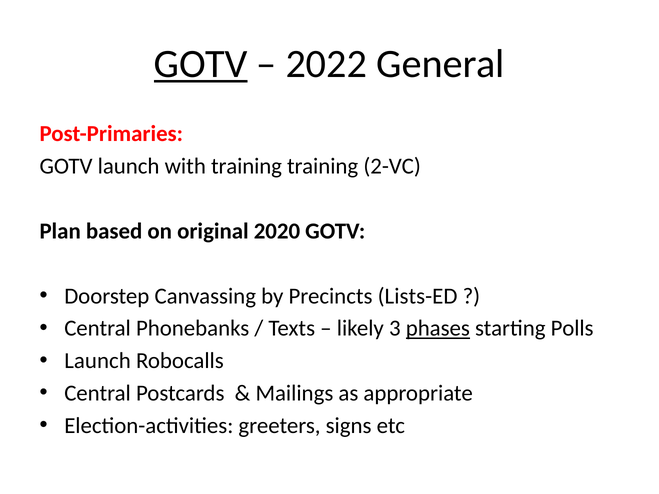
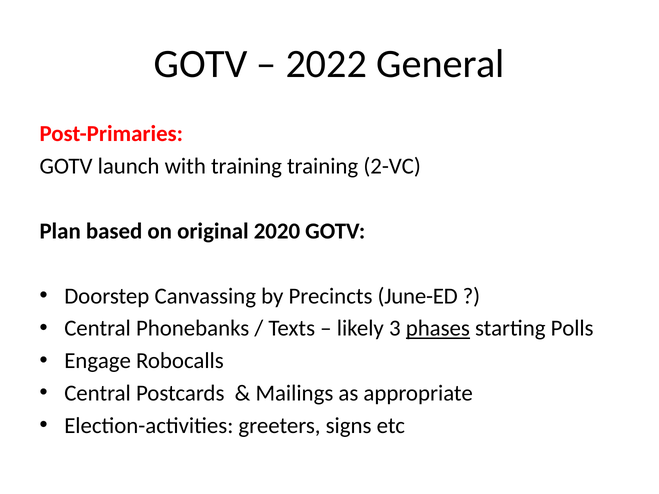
GOTV underline: present -> none (201, 64)
Lists-ED: Lists-ED -> June-ED (418, 296)
Launch: Launch -> Engage (98, 361)
